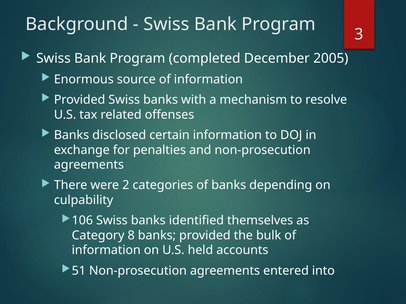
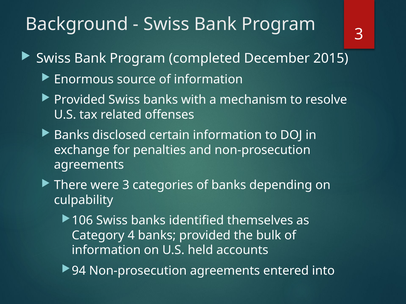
2005: 2005 -> 2015 (331, 58)
were 2: 2 -> 3 (126, 186)
8: 8 -> 4 (131, 236)
51: 51 -> 94 (79, 271)
